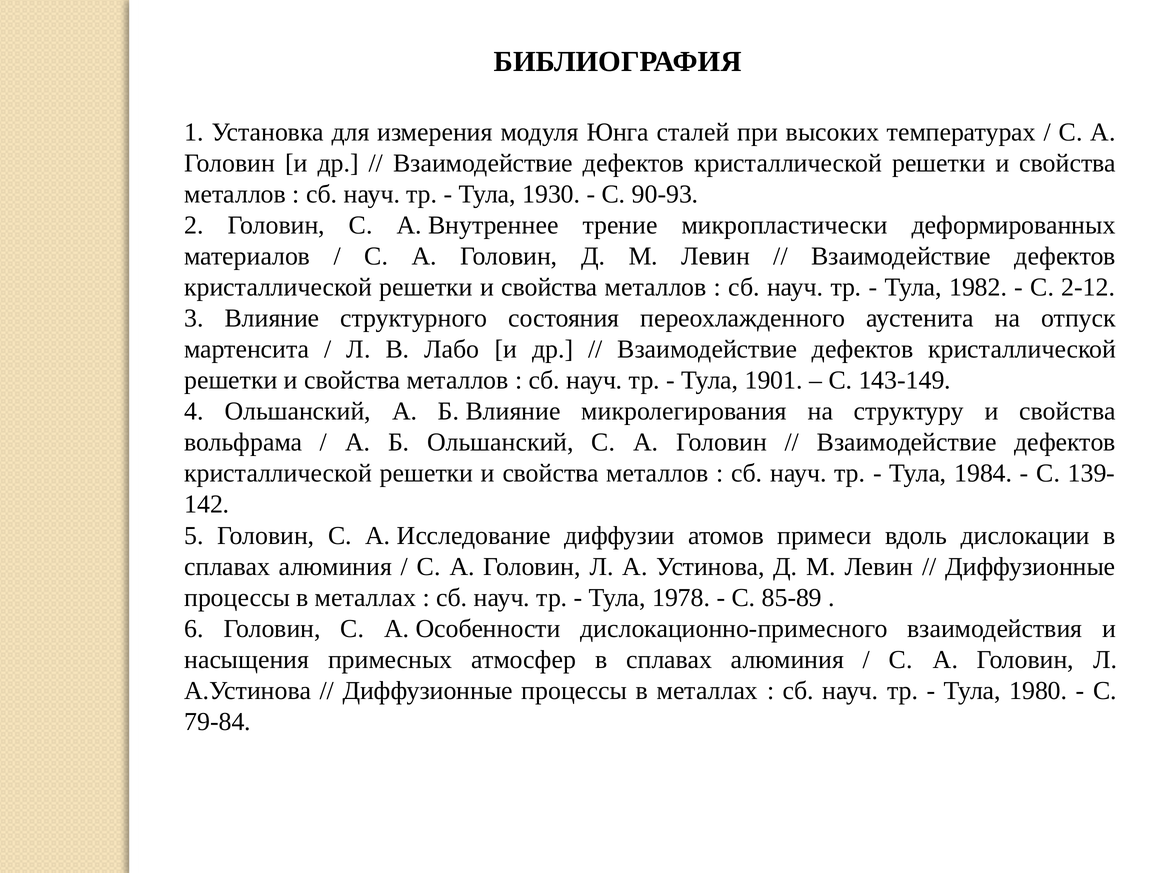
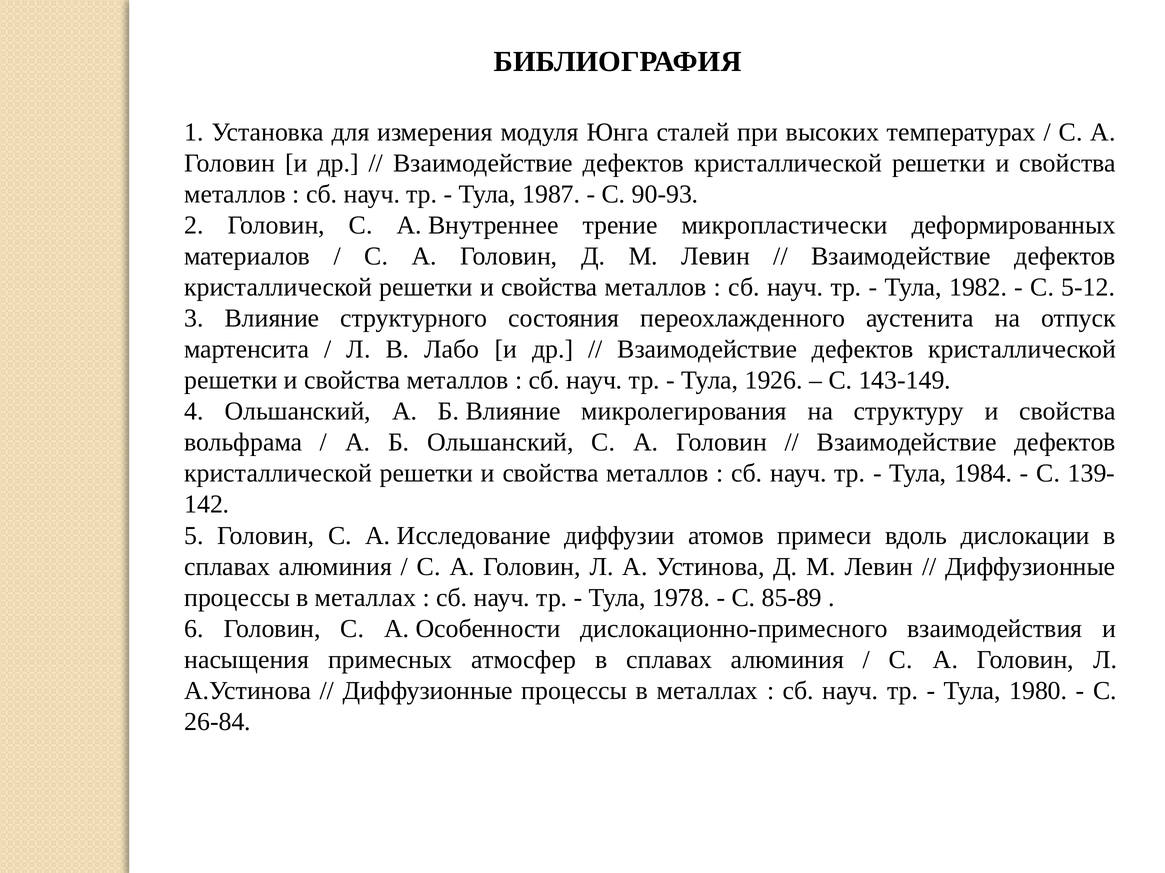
1930: 1930 -> 1987 (551, 194)
2-12: 2-12 -> 5-12 (1088, 288)
1901: 1901 -> 1926 (774, 381)
79-84: 79-84 -> 26-84 (218, 722)
